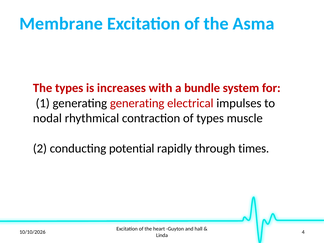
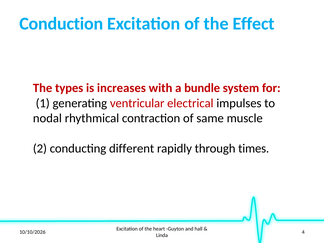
Membrane: Membrane -> Conduction (61, 24)
Asma: Asma -> Effect (254, 24)
generating generating: generating -> ventricular (137, 103)
of types: types -> same (210, 118)
potential: potential -> different (132, 149)
